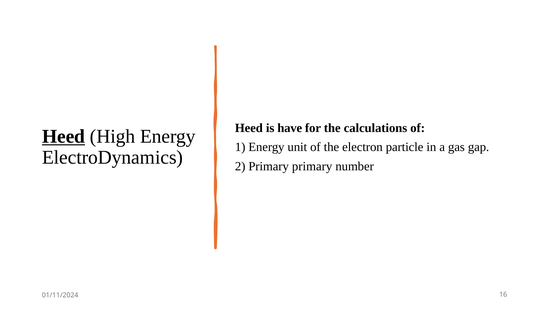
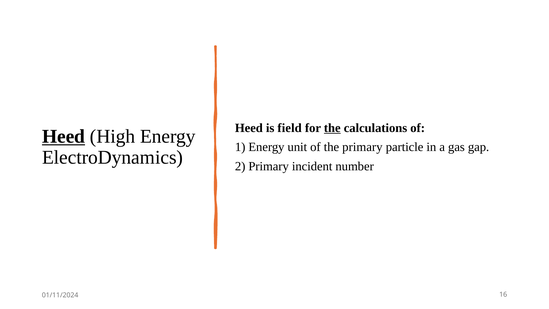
have: have -> field (290, 128)
the underline: none -> present (332, 128)
the electron: electron -> primary (362, 147)
Primary primary: primary -> incident (312, 166)
